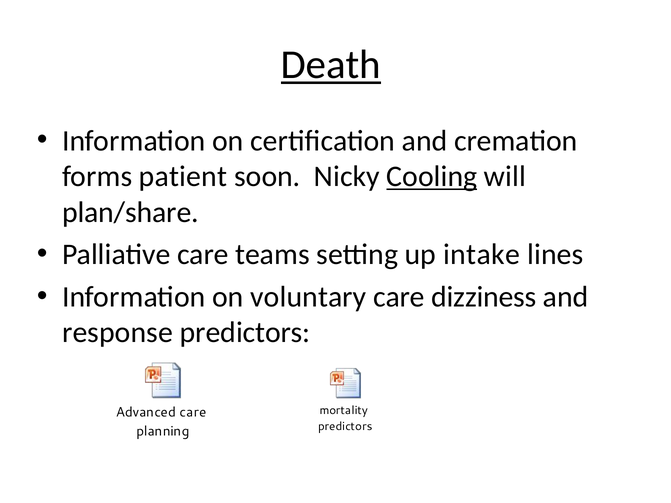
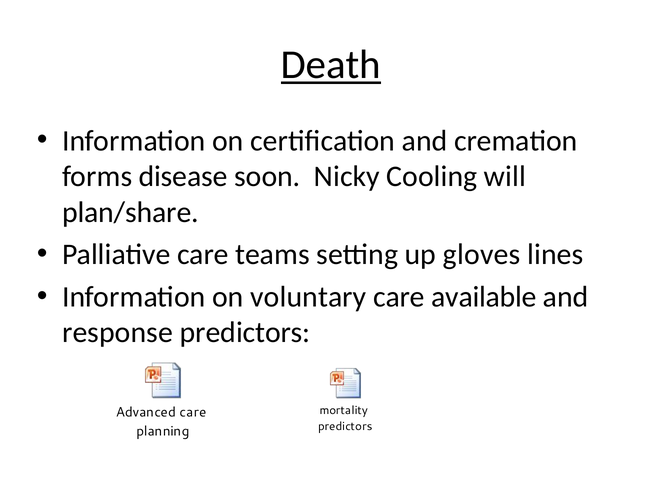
patient: patient -> disease (183, 177)
Cooling underline: present -> none (432, 177)
intake: intake -> gloves (482, 255)
dizziness: dizziness -> available (484, 297)
